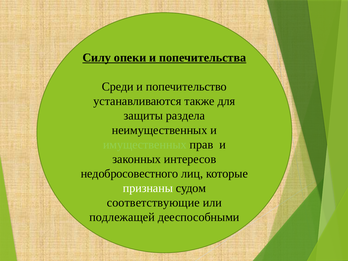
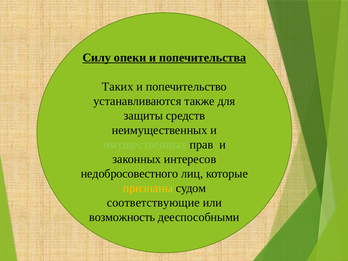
Среди: Среди -> Таких (118, 87)
раздела: раздела -> средств (185, 116)
признаны colour: white -> yellow (148, 188)
подлежащей: подлежащей -> возможность (122, 217)
